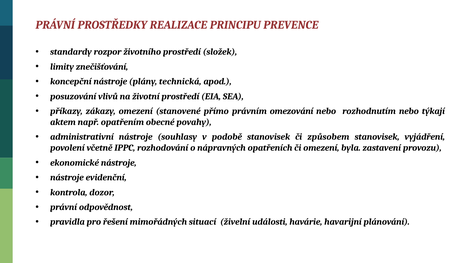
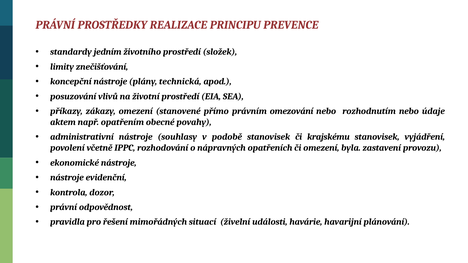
rozpor: rozpor -> jedním (108, 52)
týkají: týkají -> údaje (433, 111)
způsobem: způsobem -> krajskému (328, 137)
